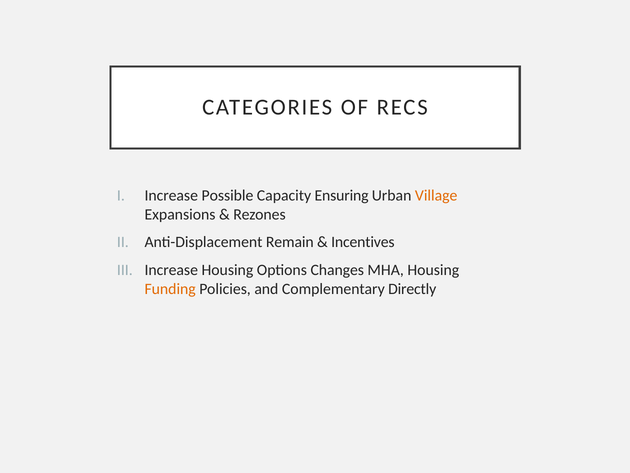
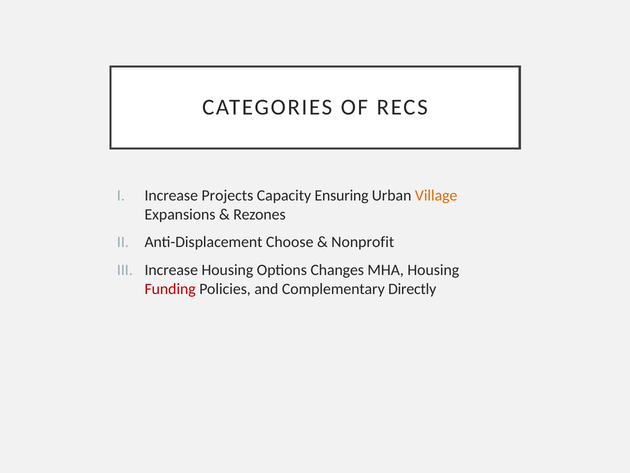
Possible: Possible -> Projects (227, 195)
Remain: Remain -> Choose (290, 242)
Incentives: Incentives -> Nonprofit (363, 242)
Funding colour: orange -> red (170, 289)
